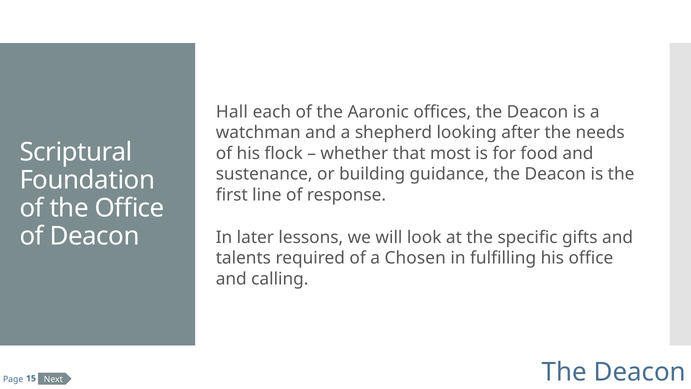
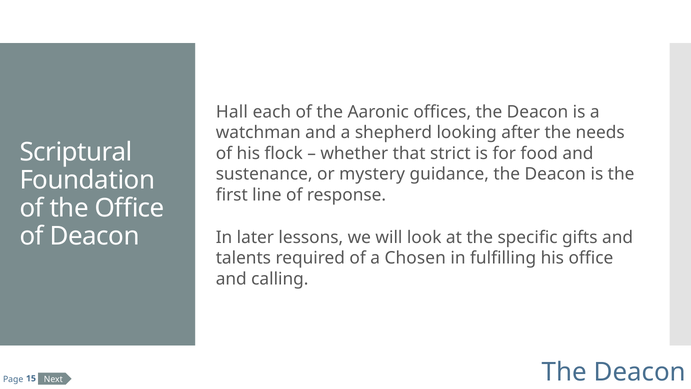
most: most -> strict (450, 153)
building: building -> mystery (372, 174)
